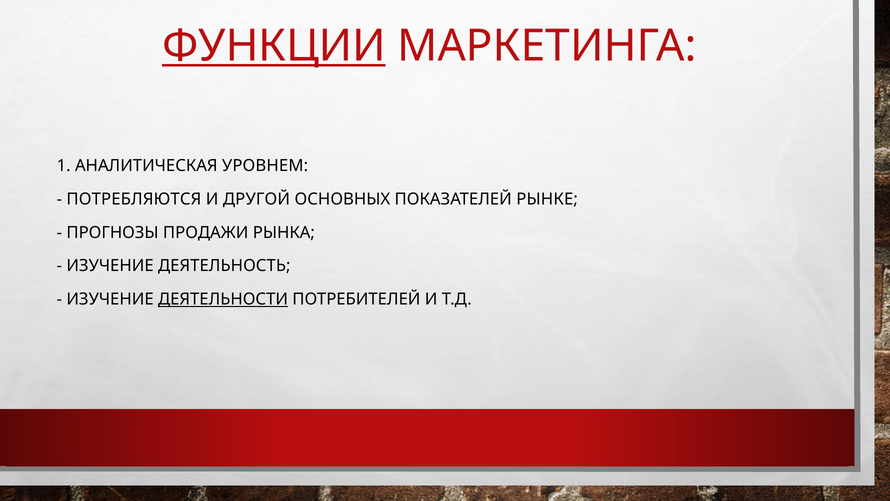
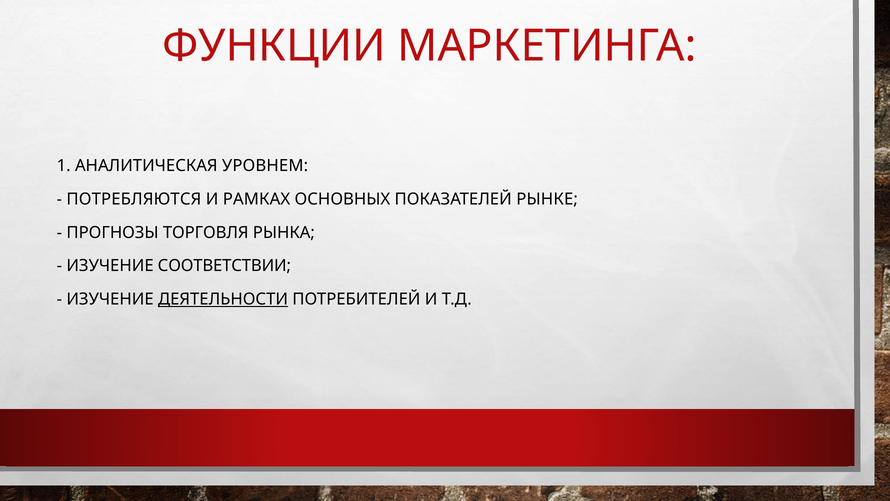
ФУНКЦИИ underline: present -> none (274, 46)
ДРУГОЙ: ДРУГОЙ -> РАМКАХ (257, 199)
ПРОДАЖИ: ПРОДАЖИ -> ТОРГОВЛЯ (206, 232)
ДЕЯТЕЛЬНОСТЬ: ДЕЯТЕЛЬНОСТЬ -> СООТВЕТСТВИИ (224, 266)
